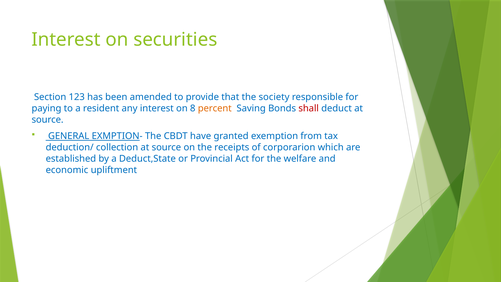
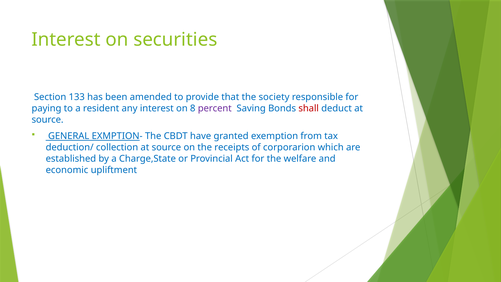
123: 123 -> 133 (77, 97)
percent colour: orange -> purple (215, 108)
Deduct,State: Deduct,State -> Charge,State (147, 159)
